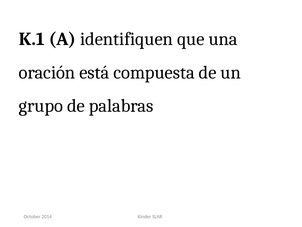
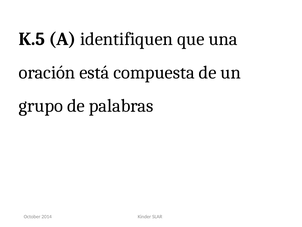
K.1: K.1 -> K.5 (32, 39)
